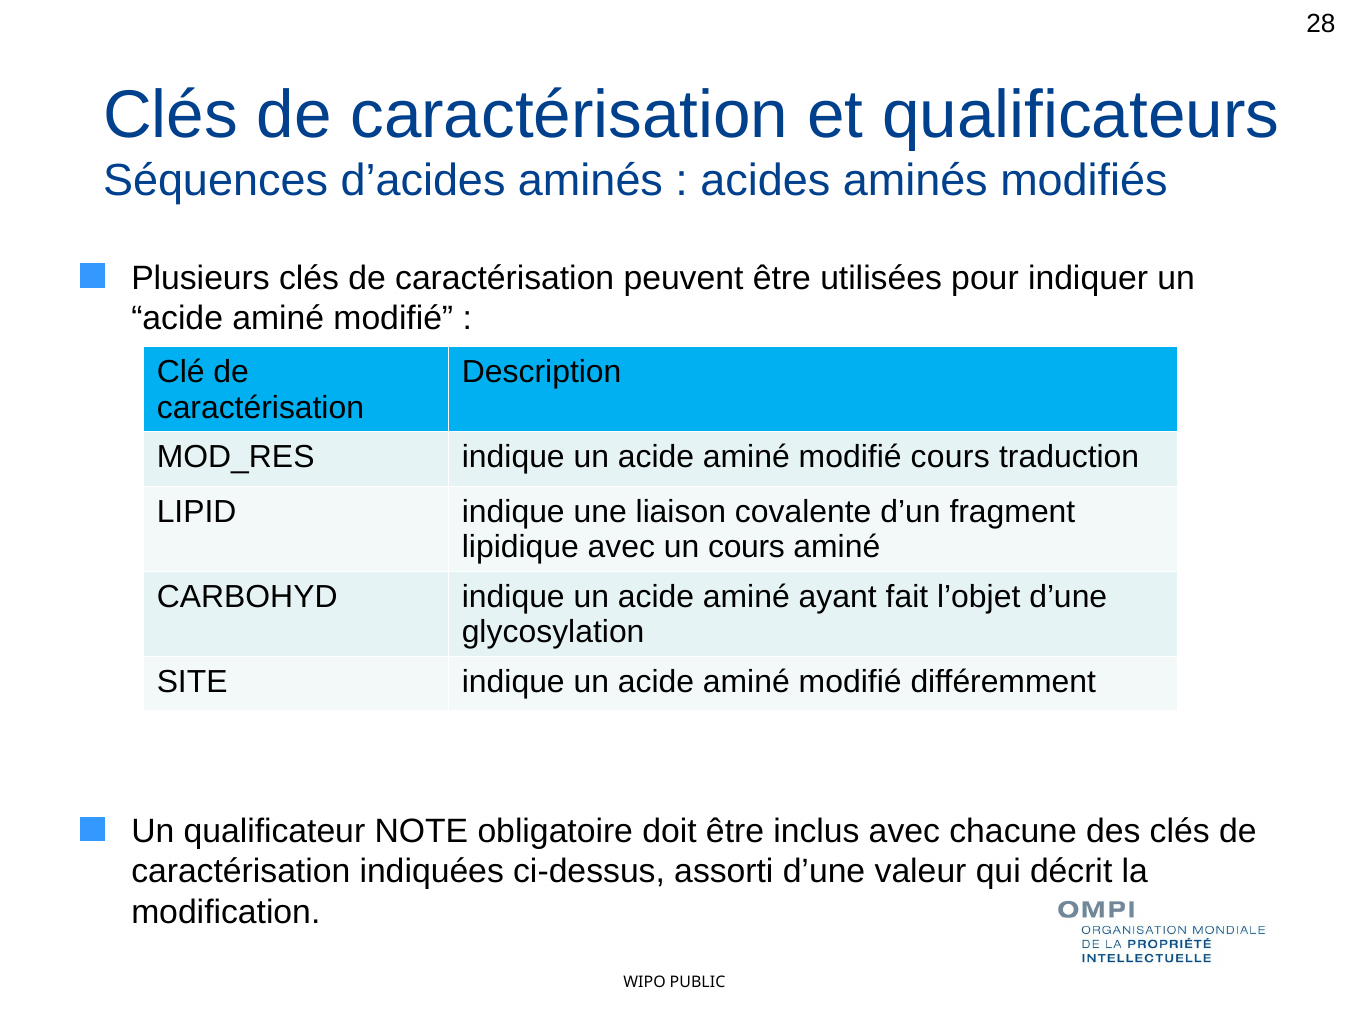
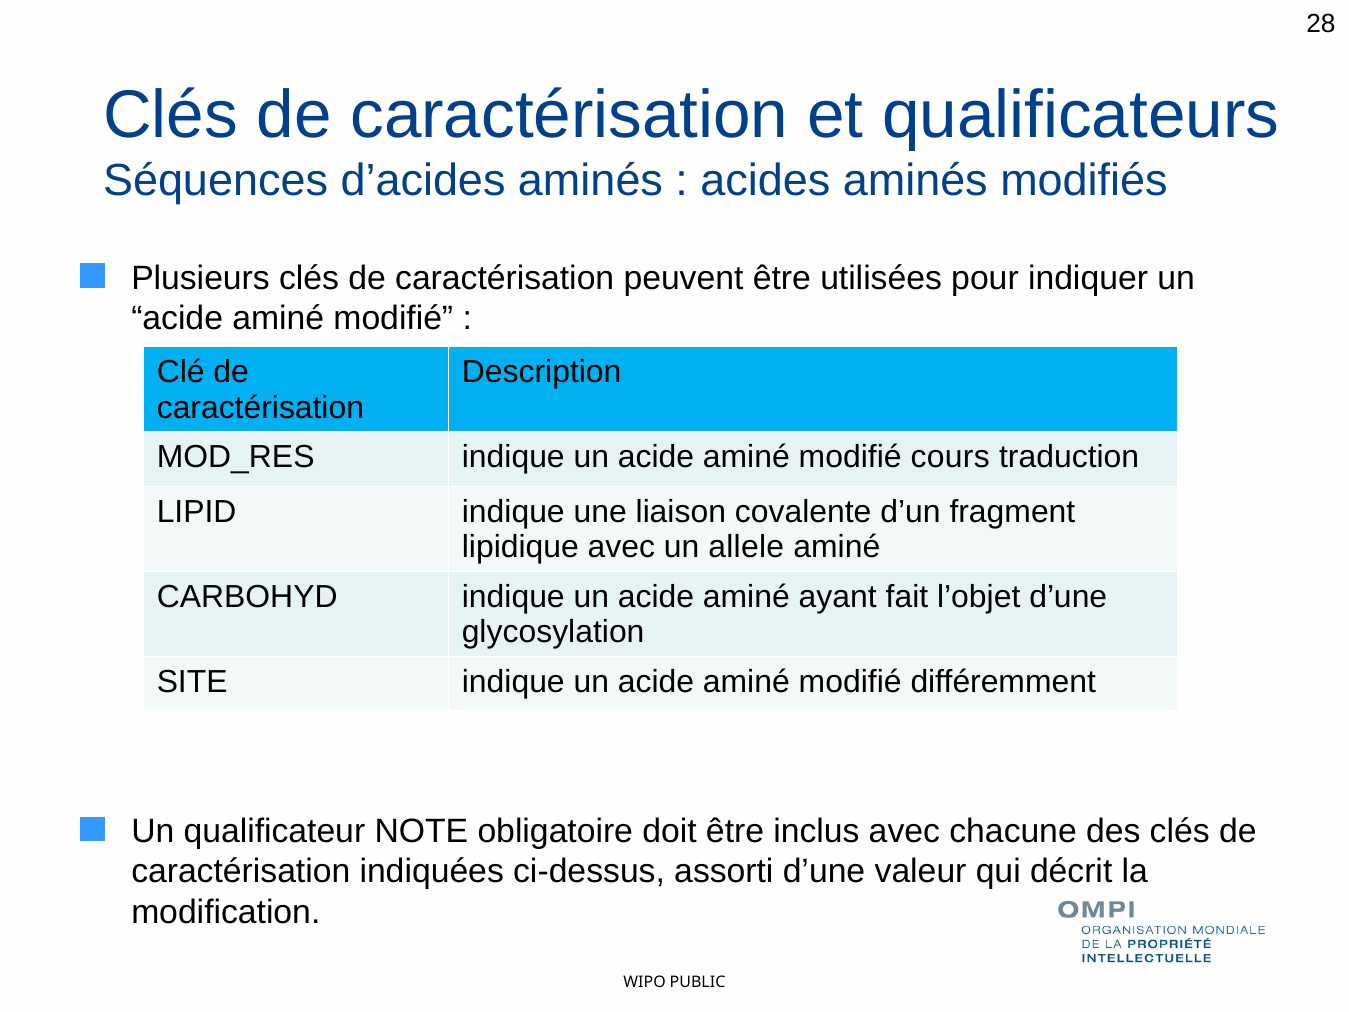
un cours: cours -> allele (746, 547)
